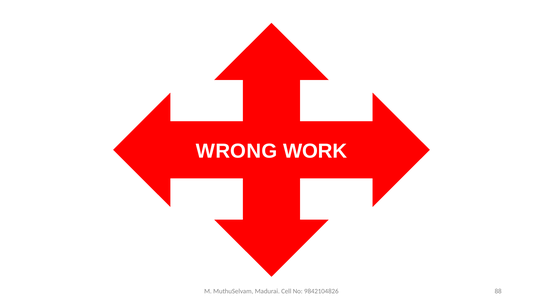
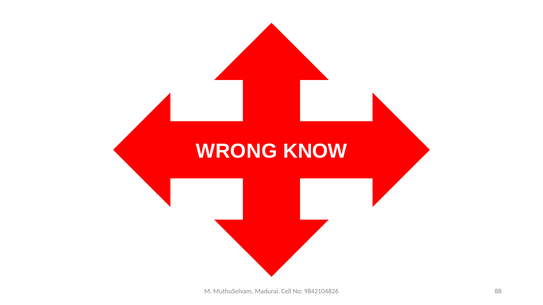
WORK: WORK -> KNOW (315, 151)
